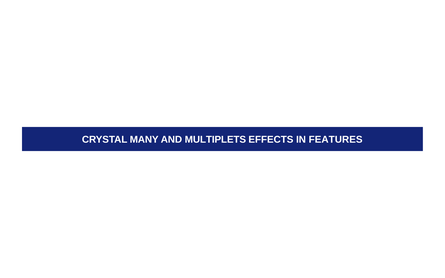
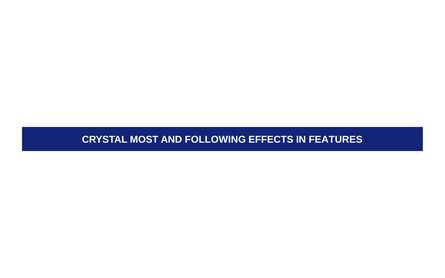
MANY: MANY -> MOST (144, 140)
MULTIPLETS: MULTIPLETS -> FOLLOWING (215, 140)
